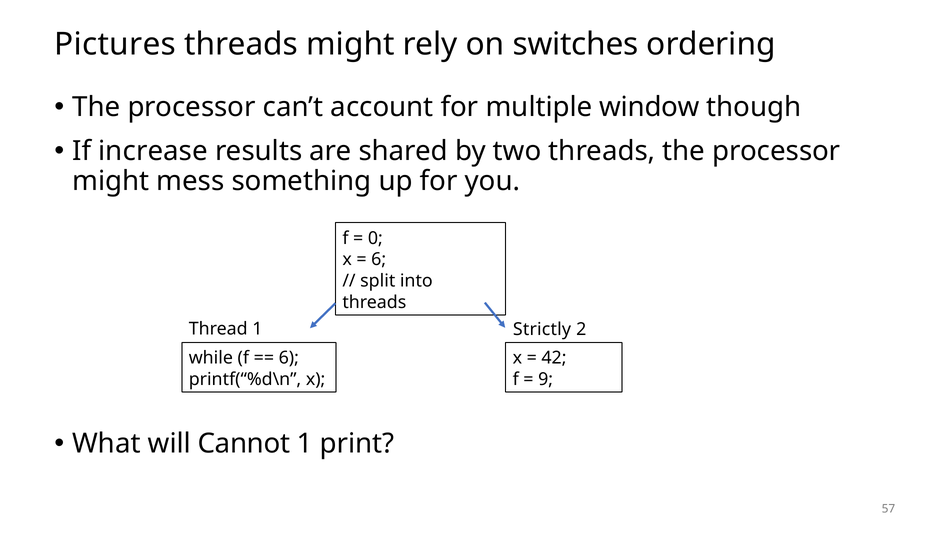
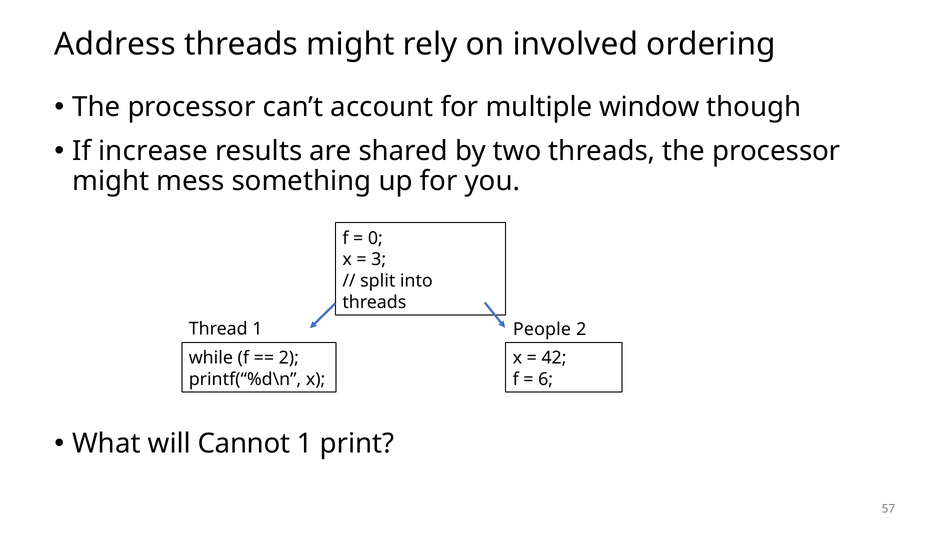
Pictures: Pictures -> Address (115, 44)
switches: switches -> involved (575, 44)
6: 6 -> 3 (379, 260)
Strictly: Strictly -> People (542, 329)
6: 6 -> 2 (289, 358)
9: 9 -> 6 (546, 380)
